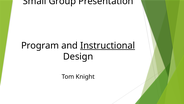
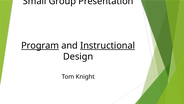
Program underline: none -> present (40, 45)
